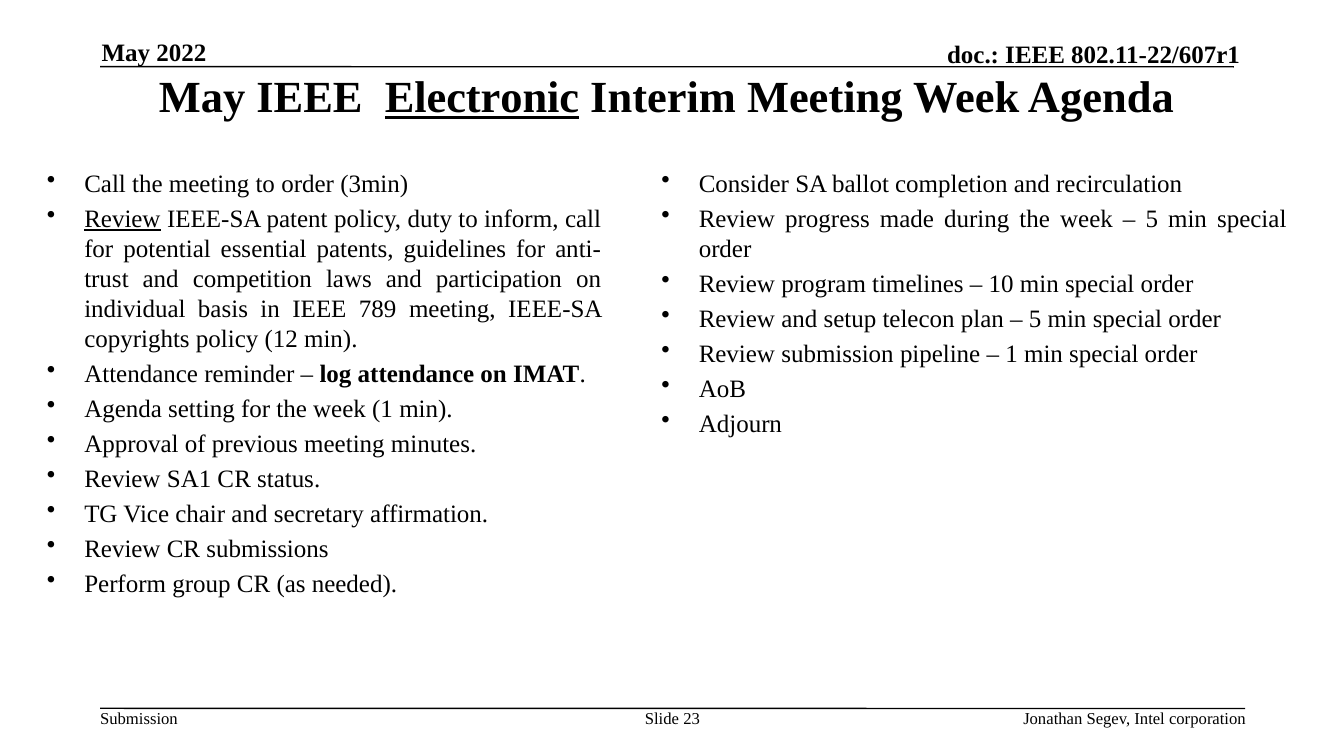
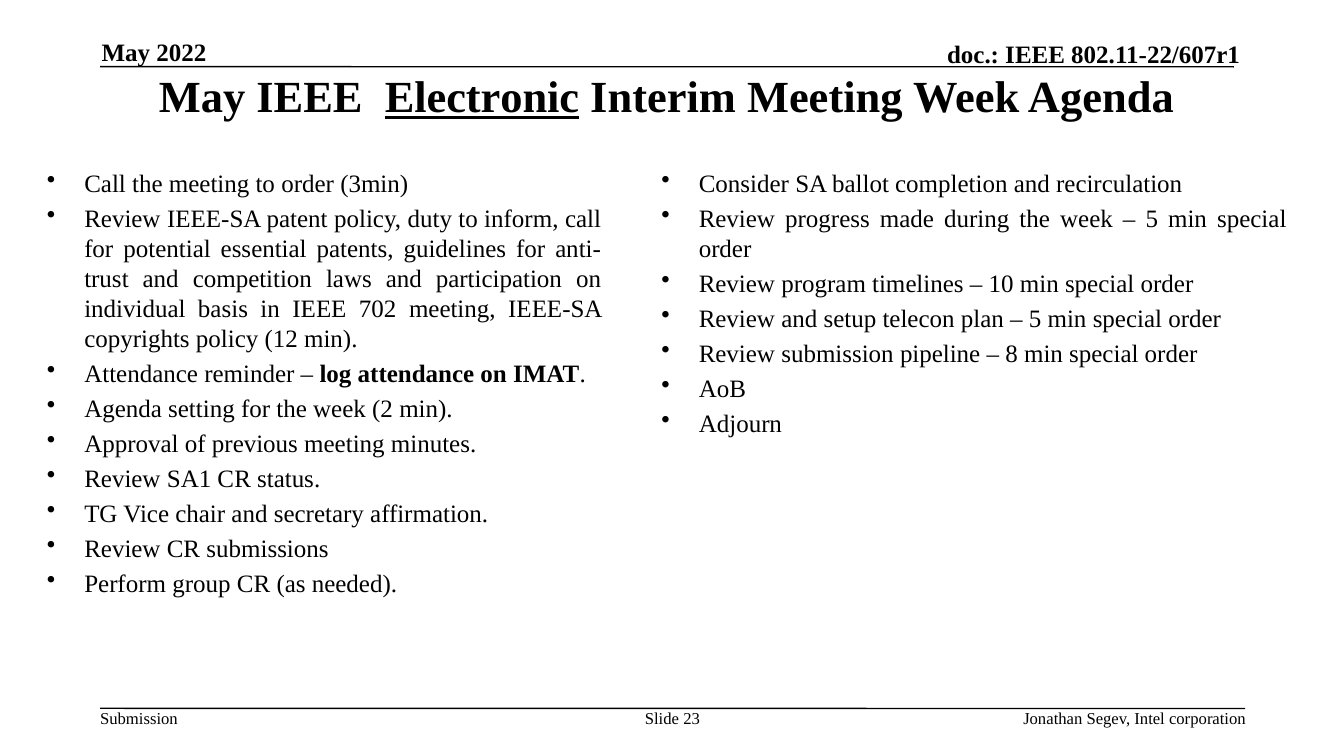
Review underline: present -> none (122, 219)
789: 789 -> 702 (378, 309)
1: 1 -> 8 (1012, 354)
week 1: 1 -> 2 (383, 409)
